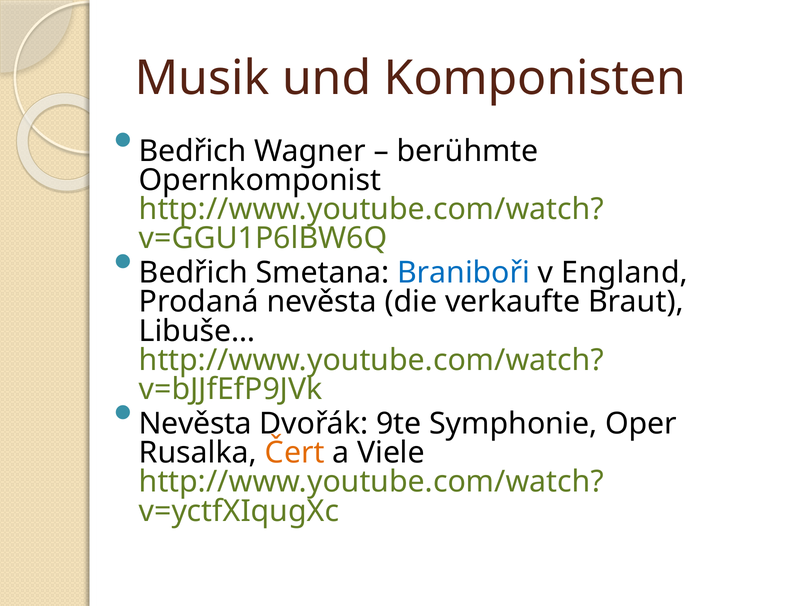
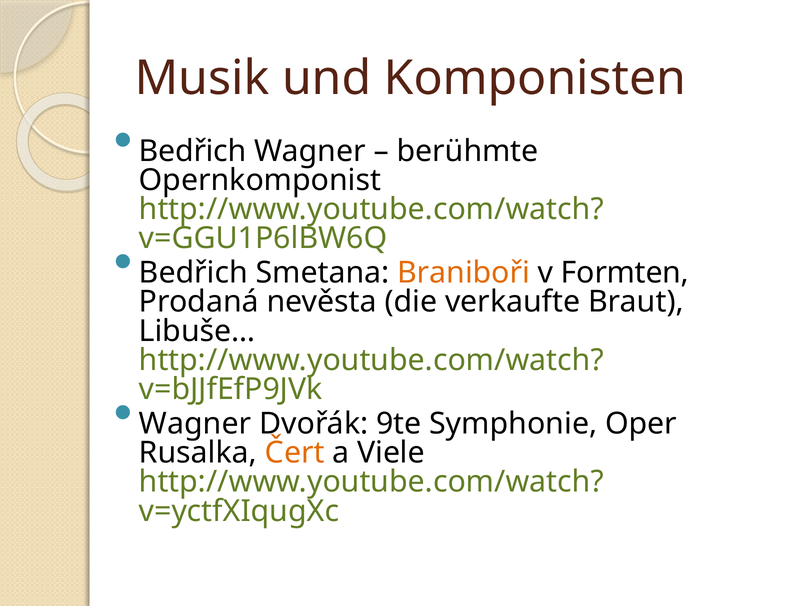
Braniboři colour: blue -> orange (464, 273)
England: England -> Formten (625, 273)
Nevěsta: Nevěsta -> Wagner (195, 424)
